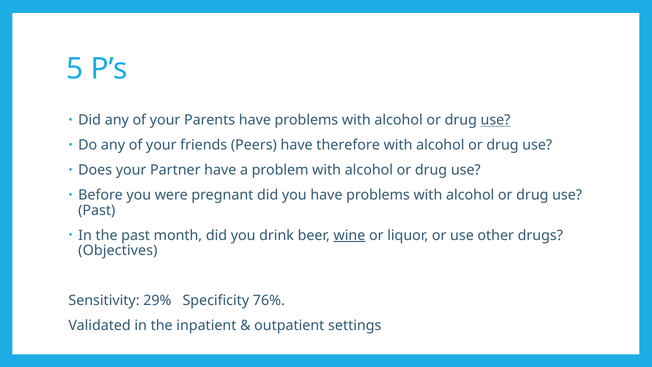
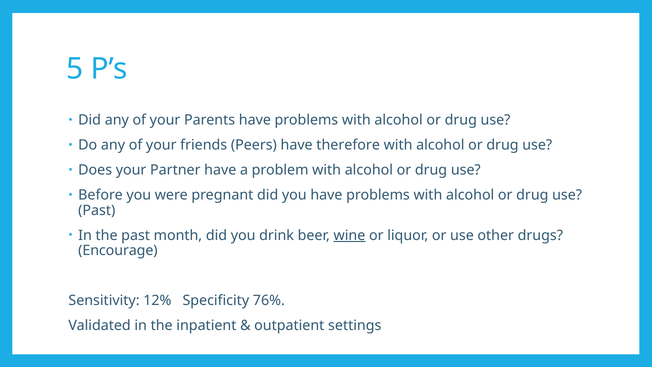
use underline: present -> none (496, 120)
Objectives: Objectives -> Encourage (118, 251)
29%: 29% -> 12% (157, 300)
